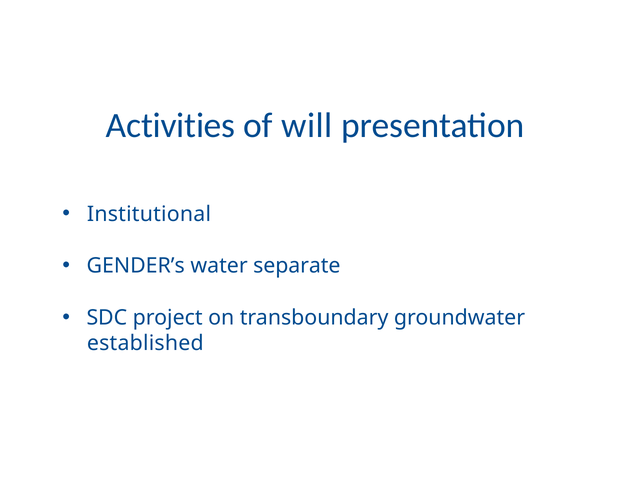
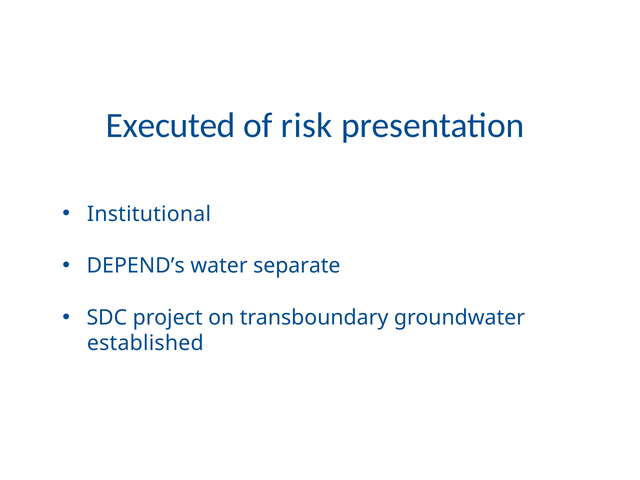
Activities: Activities -> Executed (171, 125)
will: will -> risk (307, 125)
GENDER’s: GENDER’s -> DEPEND’s (136, 266)
